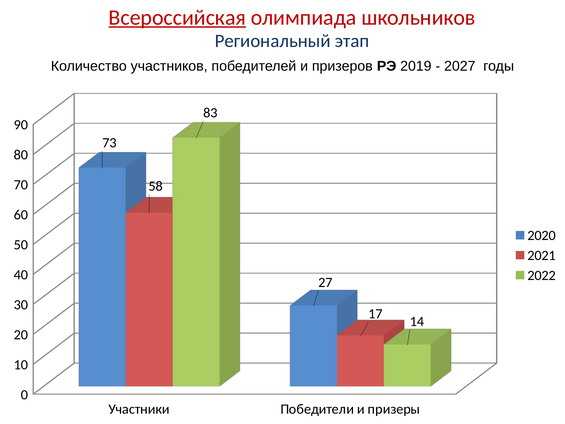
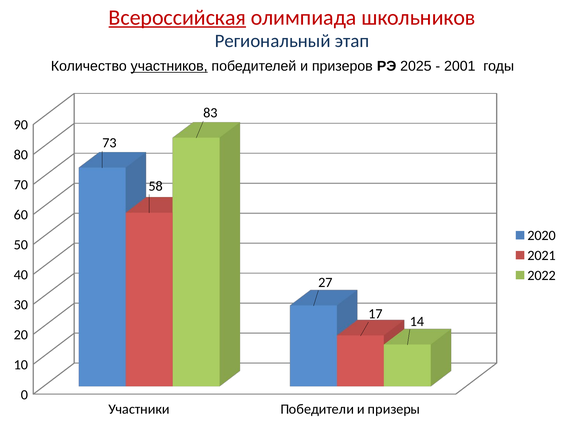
участников underline: none -> present (169, 66)
2019: 2019 -> 2025 (416, 66)
2027: 2027 -> 2001 (460, 66)
